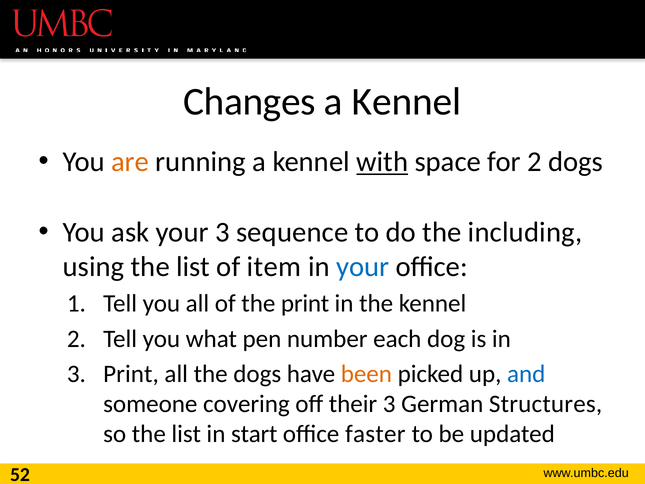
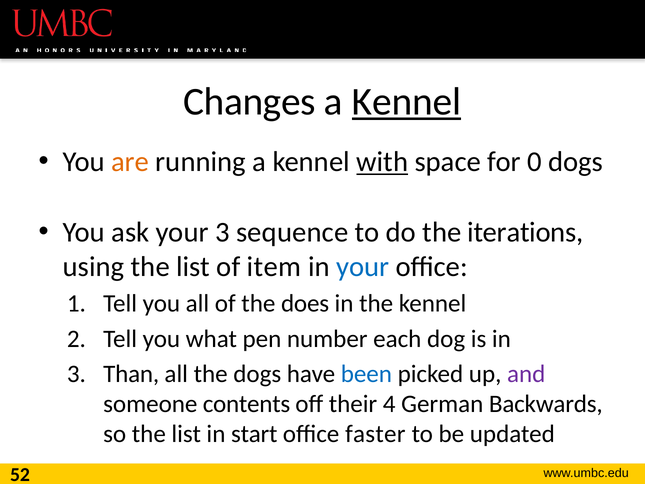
Kennel underline: none -> present (407, 102)
for 2: 2 -> 0 (534, 162)
including: including -> iterations (525, 232)
the print: print -> does (305, 303)
3 Print: Print -> Than (131, 374)
been colour: orange -> blue (366, 374)
and colour: blue -> purple (526, 374)
covering: covering -> contents (246, 404)
their 3: 3 -> 4 (389, 404)
Structures: Structures -> Backwards (546, 404)
